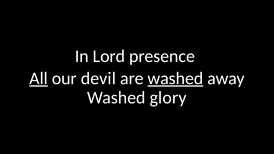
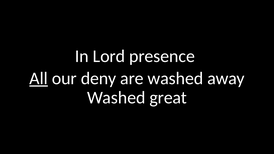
devil: devil -> deny (99, 78)
washed underline: present -> none (175, 78)
glory: glory -> great (168, 98)
